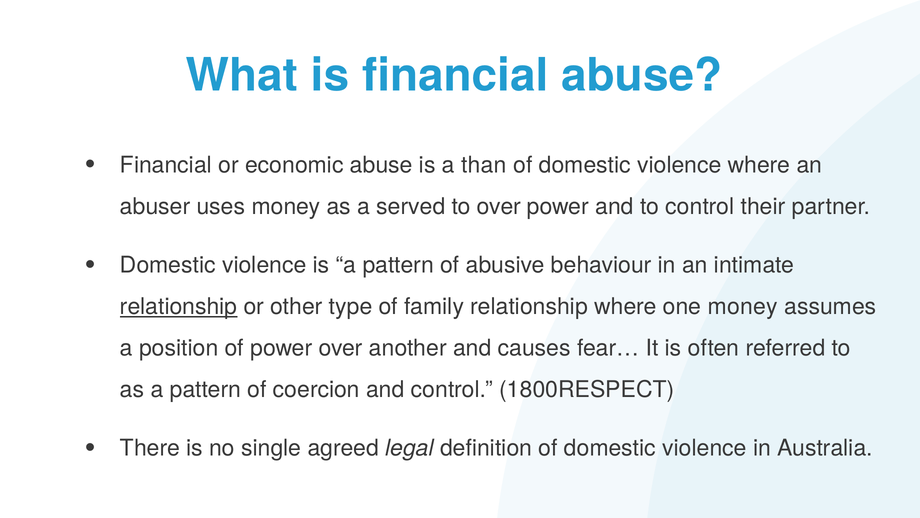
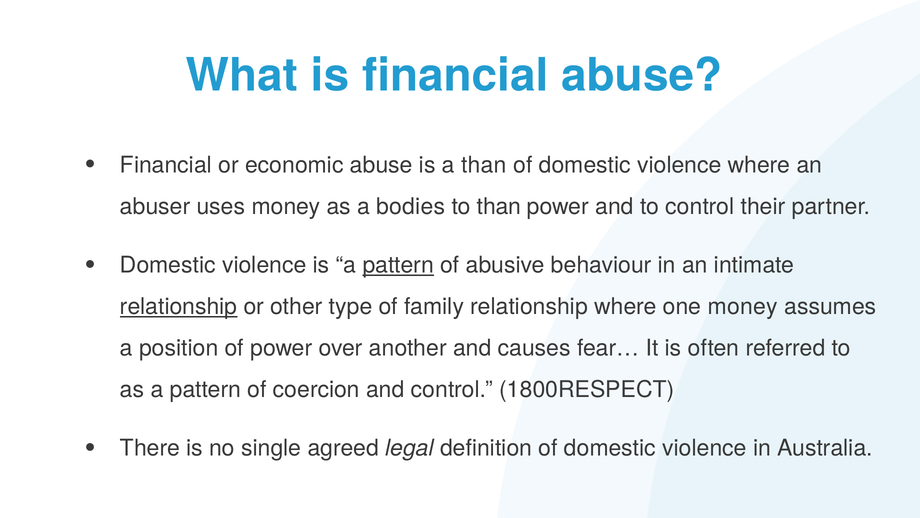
served: served -> bodies (411, 206)
to over: over -> than (499, 206)
pattern underline: none -> present (398, 265)
